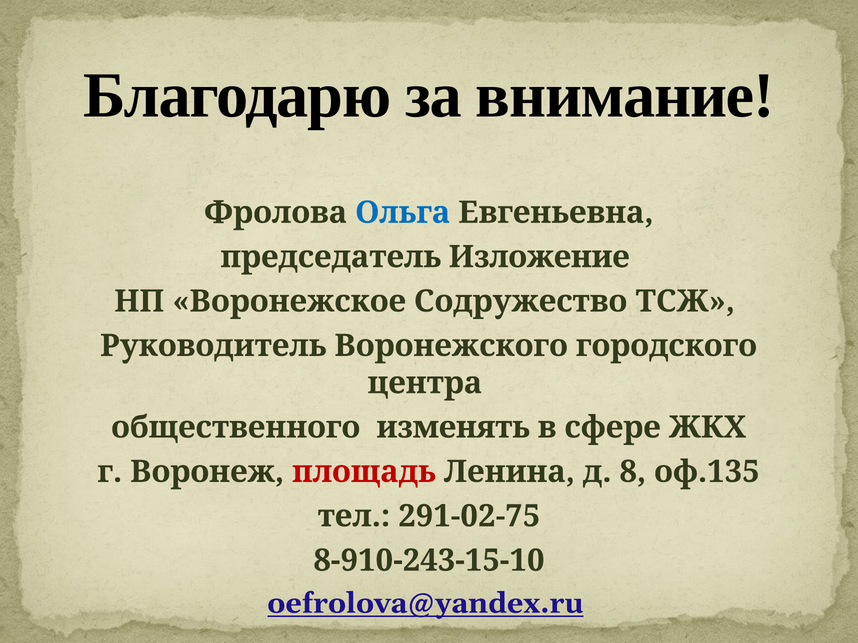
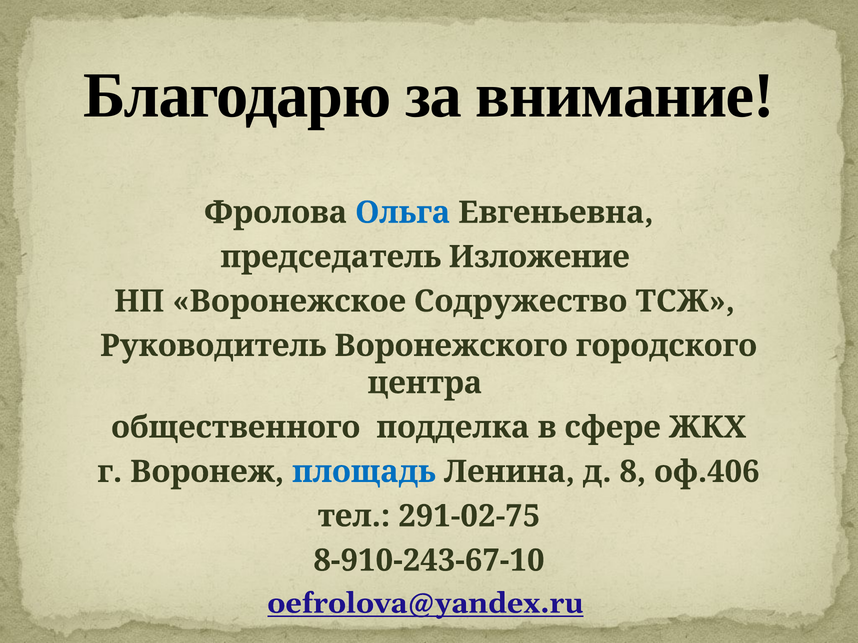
изменять: изменять -> подделка (453, 428)
площадь colour: red -> blue (364, 472)
оф.135: оф.135 -> оф.406 (707, 472)
8-910-243-15-10: 8-910-243-15-10 -> 8-910-243-67-10 (429, 561)
